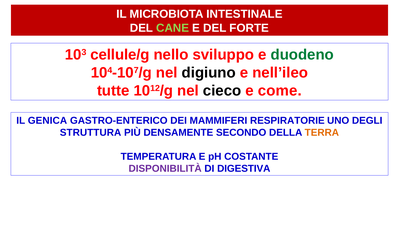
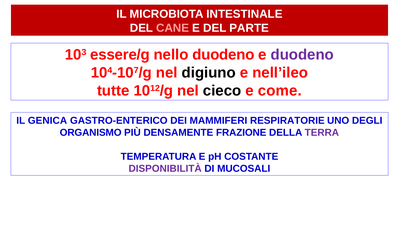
CANE colour: light green -> pink (173, 28)
FORTE: FORTE -> PARTE (249, 28)
cellule/g: cellule/g -> essere/g (120, 55)
nello sviluppo: sviluppo -> duodeno (223, 55)
duodeno colour: green -> purple (302, 55)
STRUTTURA: STRUTTURA -> ORGANISMO (91, 132)
SECONDO: SECONDO -> FRAZIONE (241, 132)
TERRA colour: orange -> purple (322, 132)
DIGESTIVA: DIGESTIVA -> MUCOSALI (244, 168)
